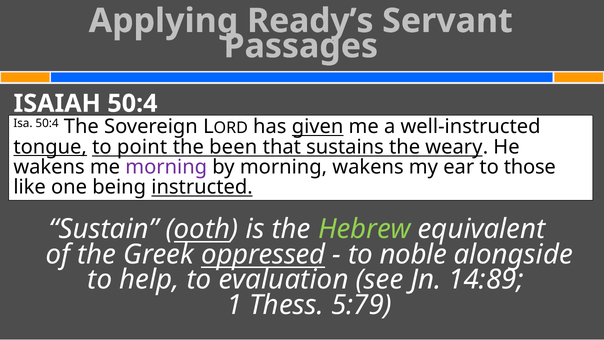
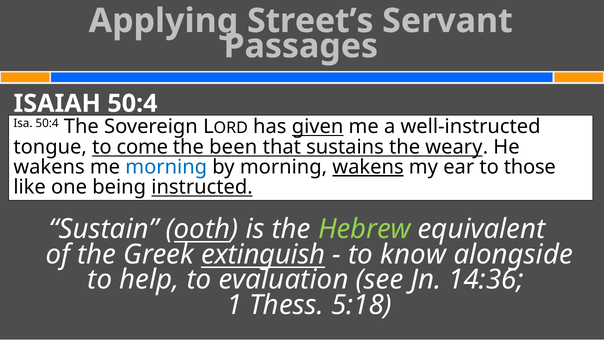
Ready’s: Ready’s -> Street’s (310, 21)
tongue underline: present -> none (50, 147)
point: point -> come (142, 147)
morning colour: purple -> blue (166, 167)
wakens underline: none -> present (368, 167)
oppressed: oppressed -> extinguish (263, 254)
noble: noble -> know (413, 254)
14:89: 14:89 -> 14:36 (486, 279)
5:79: 5:79 -> 5:18 (362, 305)
